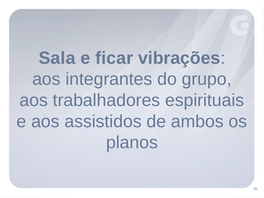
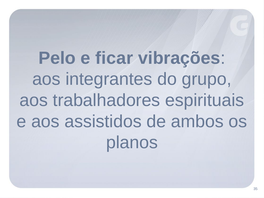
Sala: Sala -> Pelo (57, 58)
